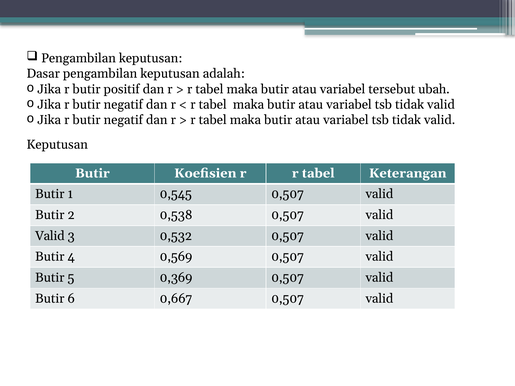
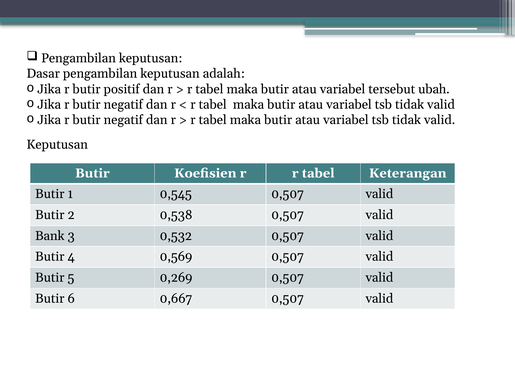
Valid: Valid -> Bank (50, 236)
0,369: 0,369 -> 0,269 (176, 278)
